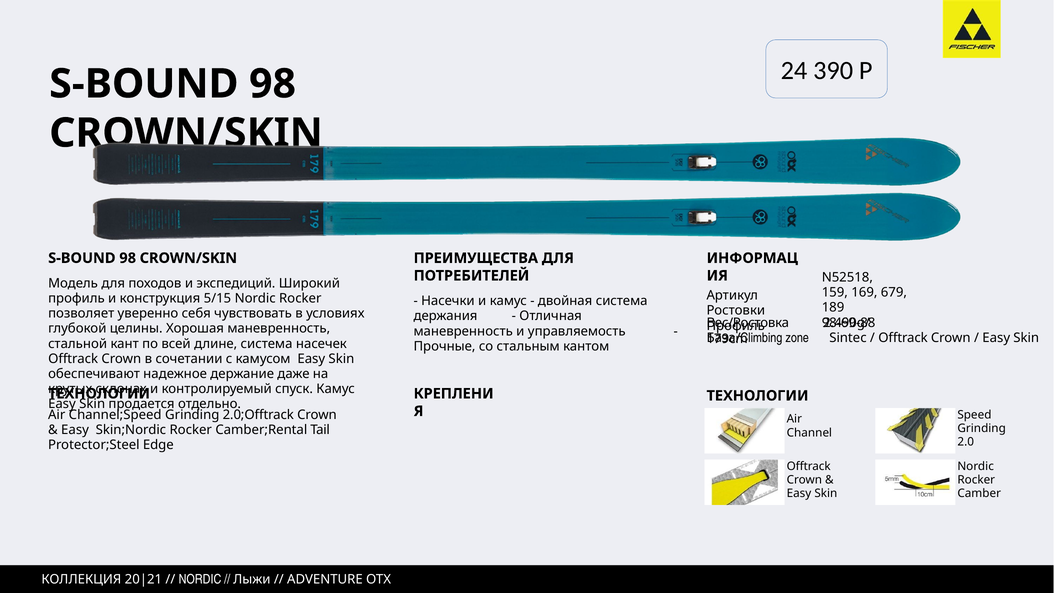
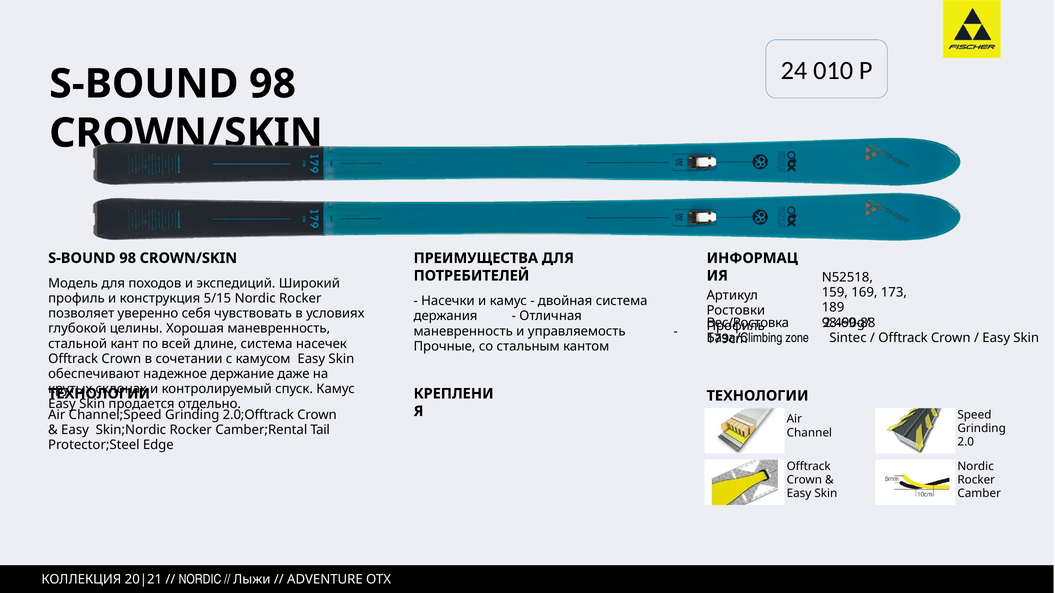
390: 390 -> 010 (833, 71)
679: 679 -> 173 (894, 292)
